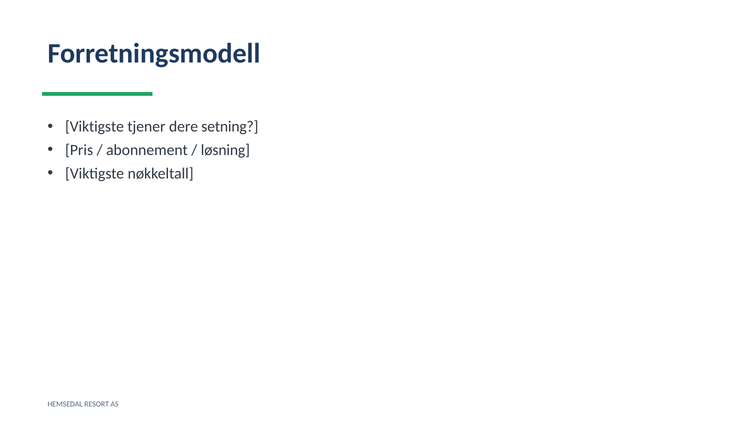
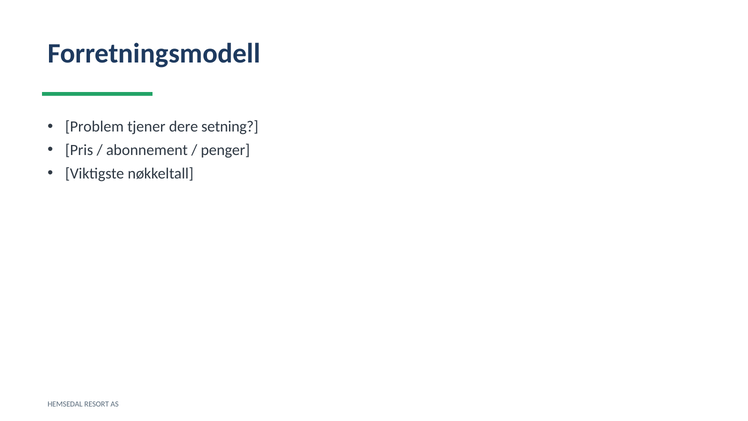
Viktigste: Viktigste -> Problem (94, 127)
løsning: løsning -> penger (225, 150)
